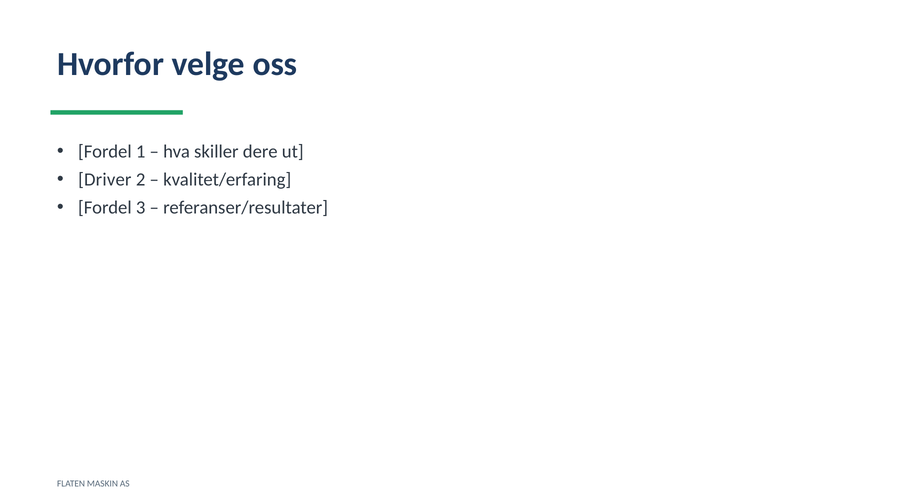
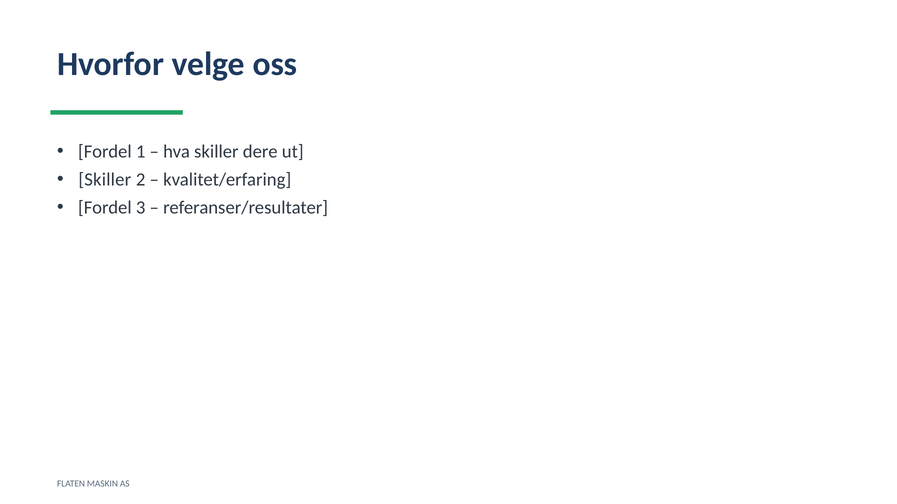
Driver: Driver -> Skiller (105, 180)
